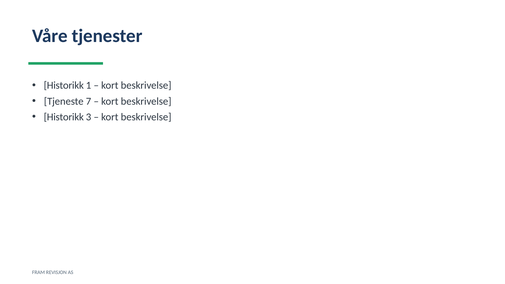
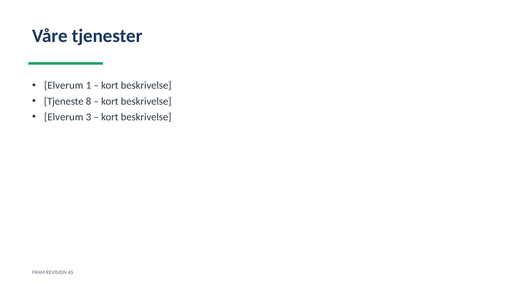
Historikk: Historikk -> Elverum (64, 86)
7: 7 -> 8 (89, 101)
Historikk: Historikk -> Elverum (64, 117)
